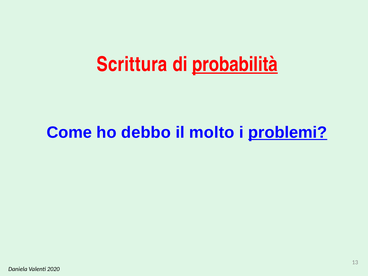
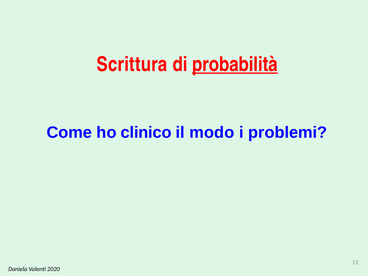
debbo: debbo -> clinico (146, 132)
molto: molto -> modo (212, 132)
problemi underline: present -> none (288, 132)
